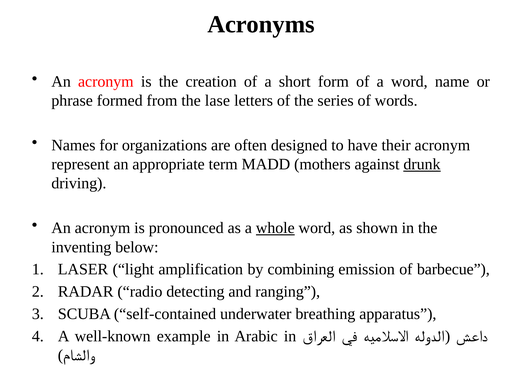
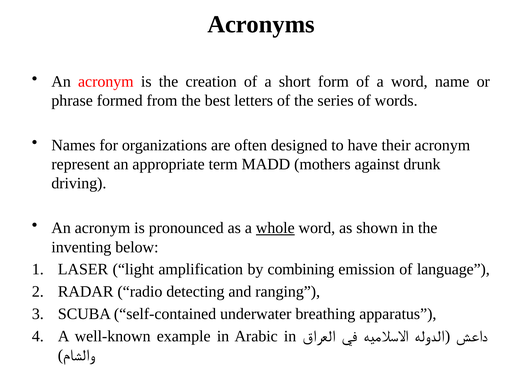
lase: lase -> best (218, 101)
drunk underline: present -> none (422, 164)
barbecue: barbecue -> language (453, 269)
